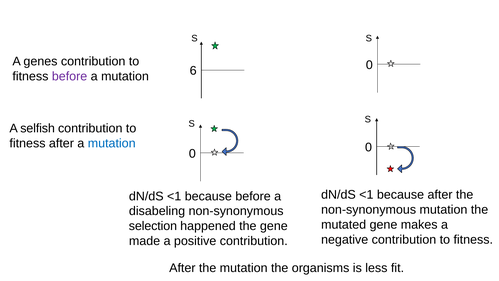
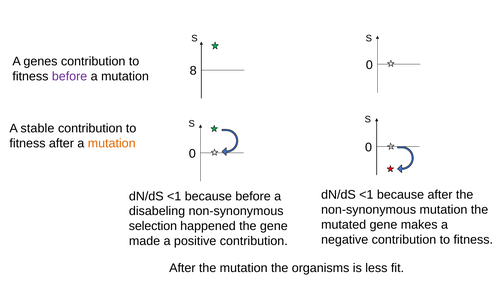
6: 6 -> 8 (193, 71)
selfish: selfish -> stable (37, 128)
mutation colour: blue -> orange (112, 143)
